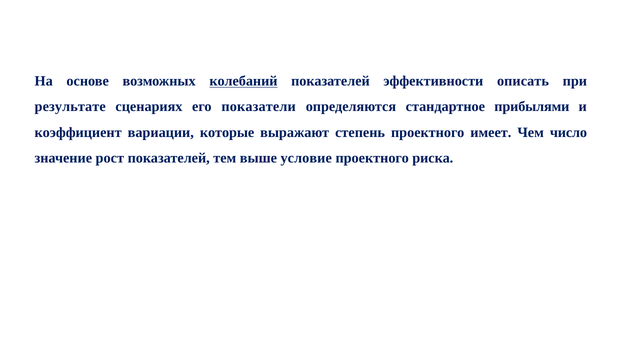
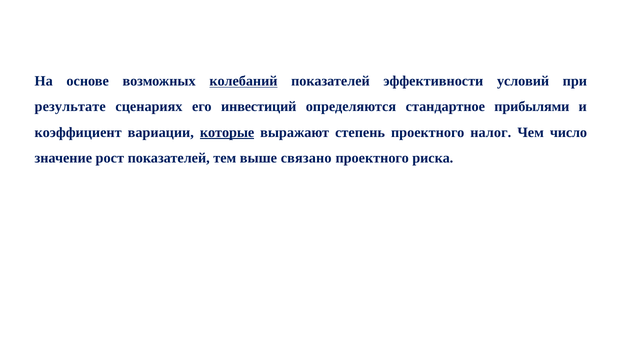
описать: описать -> условий (523, 81)
показатели: показатели -> инвестиций (259, 107)
которые underline: none -> present (227, 132)
имеет: имеет -> налог (491, 132)
условие: условие -> связано (306, 158)
